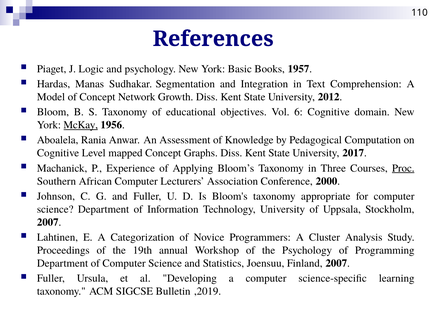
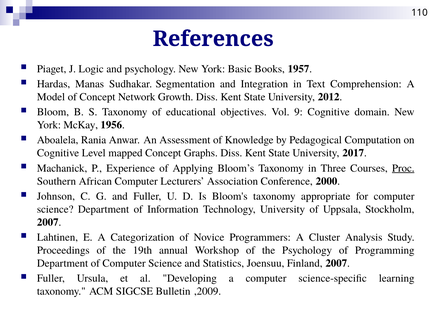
6: 6 -> 9 (299, 112)
McKay underline: present -> none (81, 125)
,2019: ,2019 -> ,2009 (208, 291)
